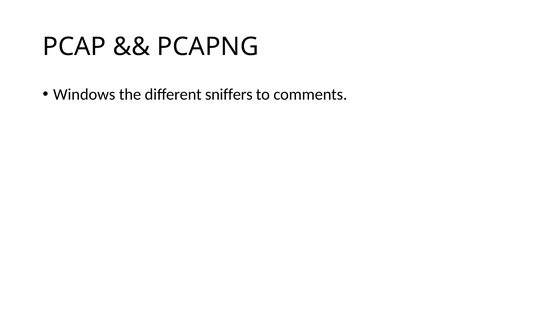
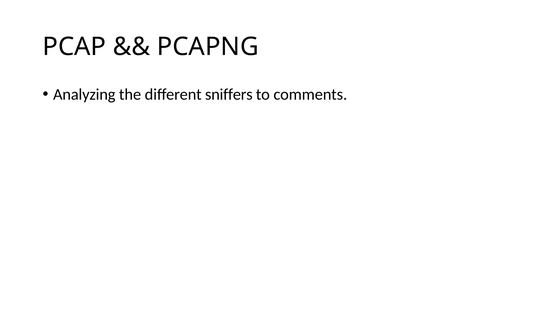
Windows: Windows -> Analyzing (84, 95)
